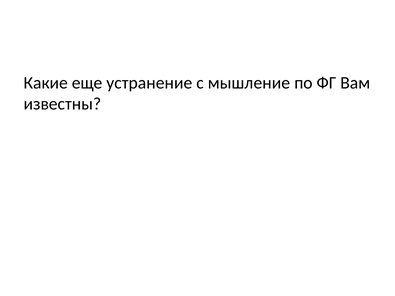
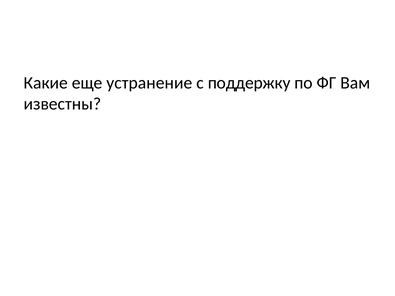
мышление: мышление -> поддержку (249, 83)
